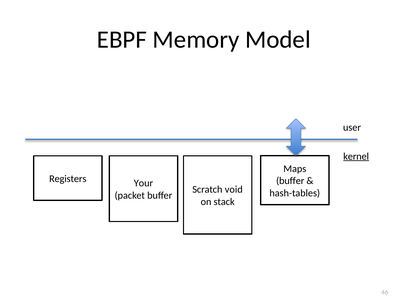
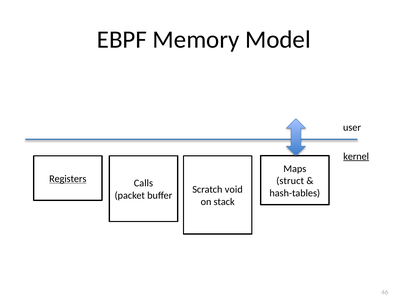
Registers underline: none -> present (68, 179)
buffer: buffer -> struct (290, 181)
Your: Your -> Calls (143, 183)
